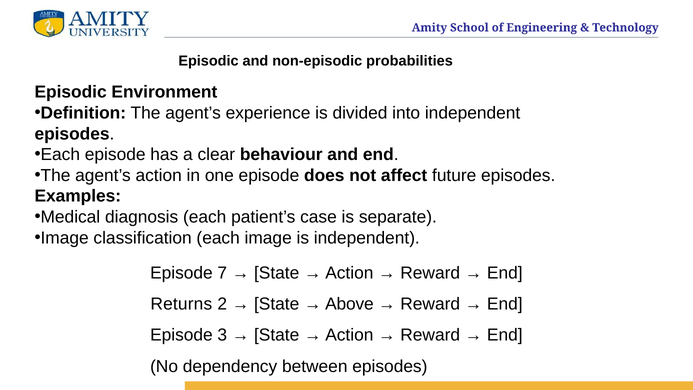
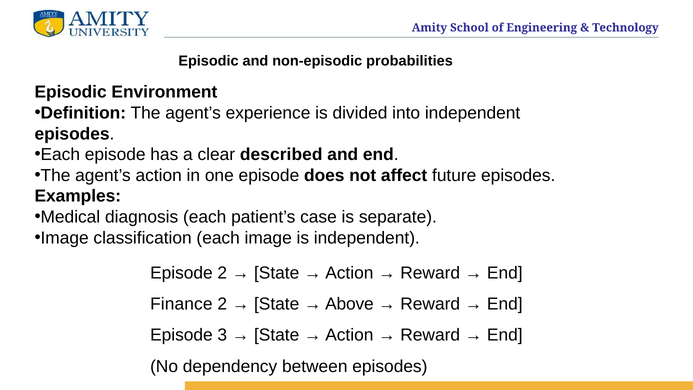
behaviour: behaviour -> described (281, 155)
Episode 7: 7 -> 2 (222, 273)
Returns: Returns -> Finance (181, 304)
